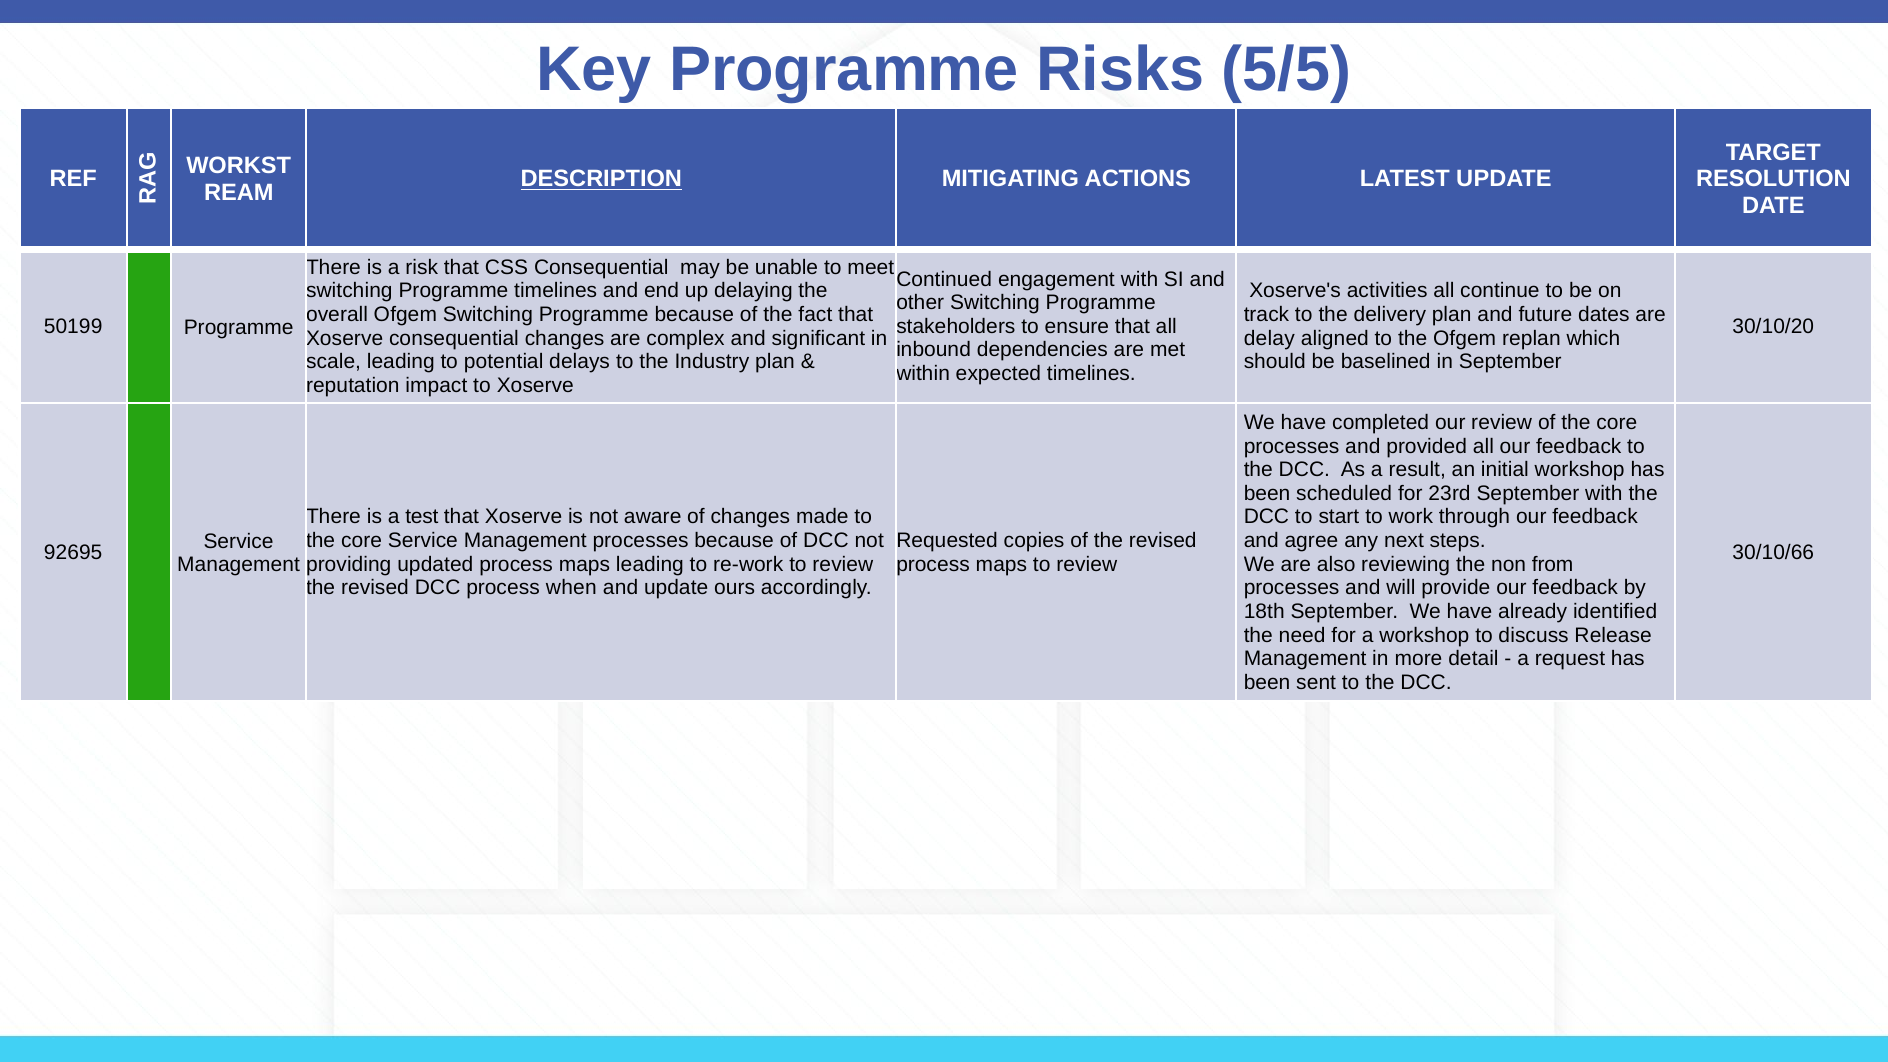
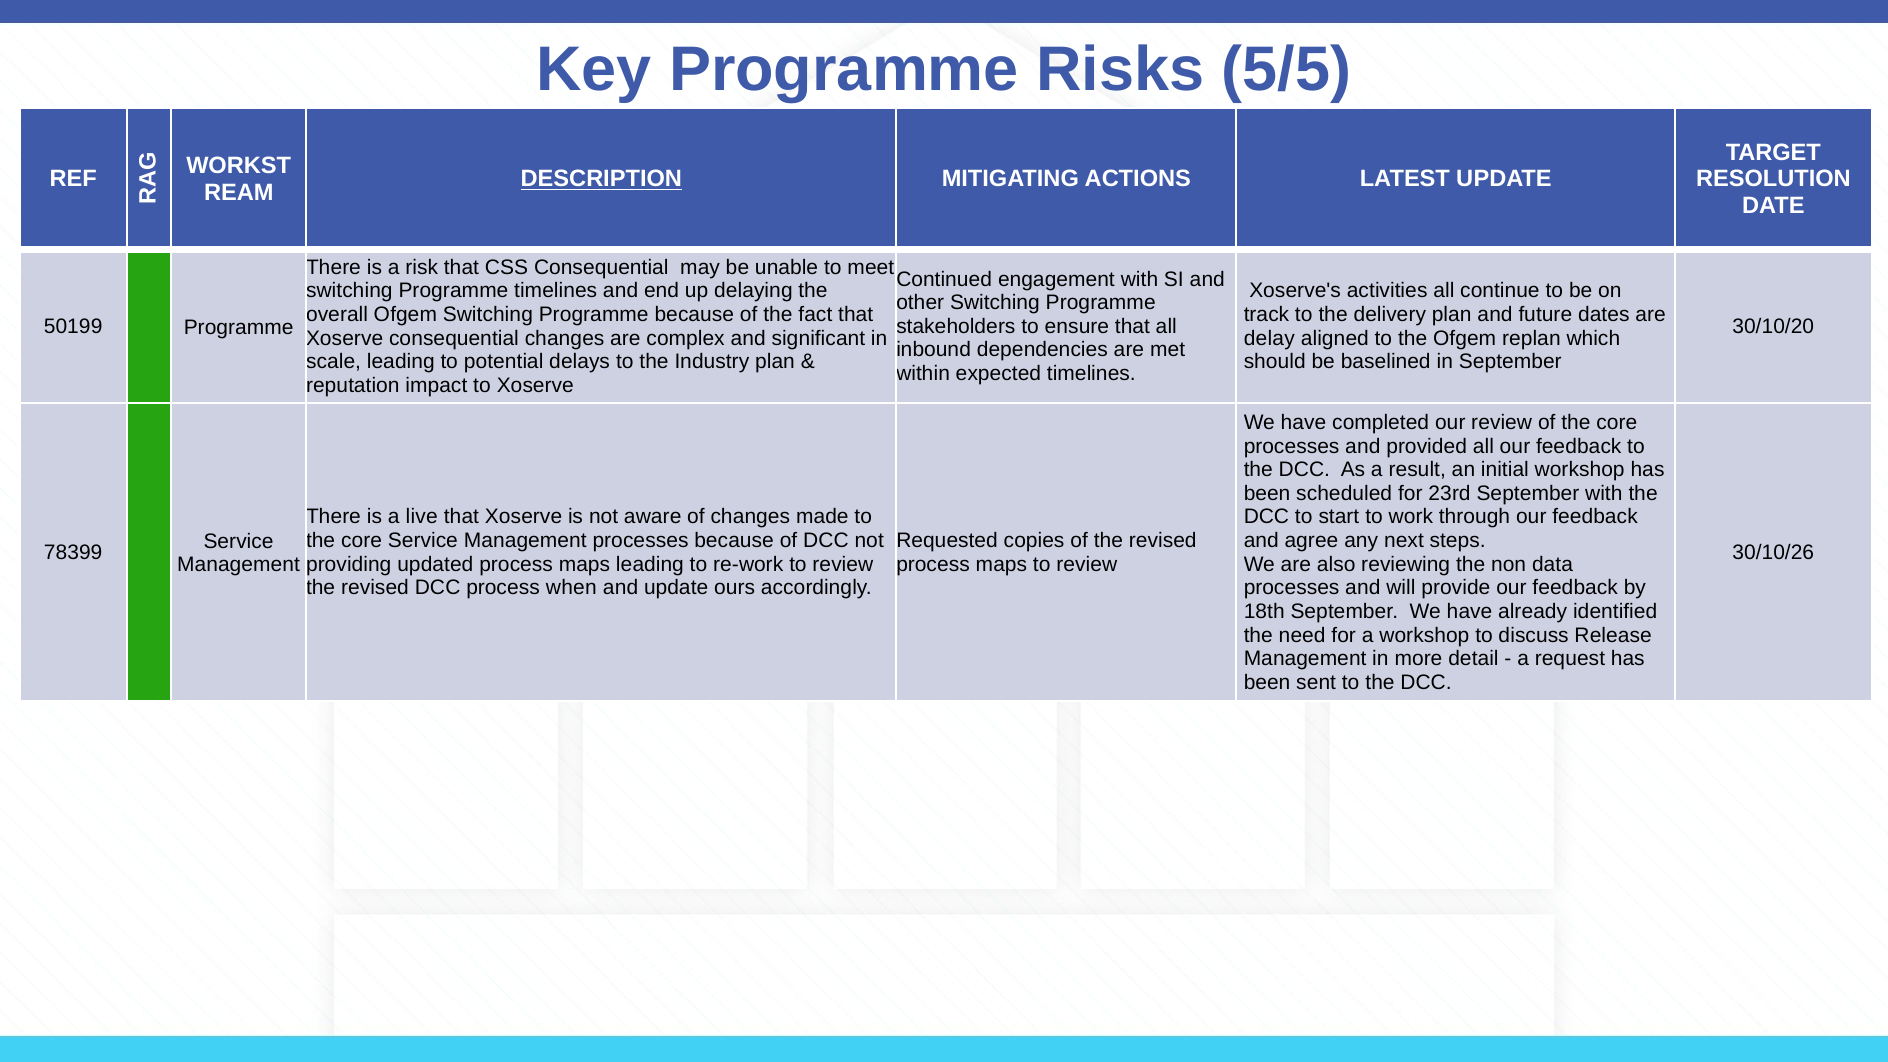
test: test -> live (422, 517)
92695: 92695 -> 78399 (73, 552)
30/10/66: 30/10/66 -> 30/10/26 (1773, 552)
from: from -> data (1552, 564)
